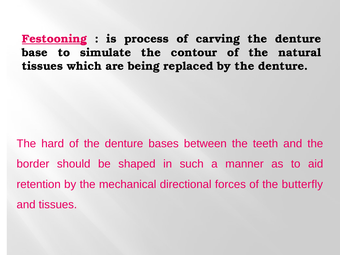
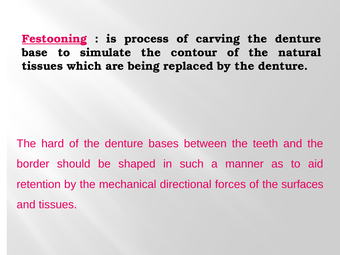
butterfly: butterfly -> surfaces (302, 184)
